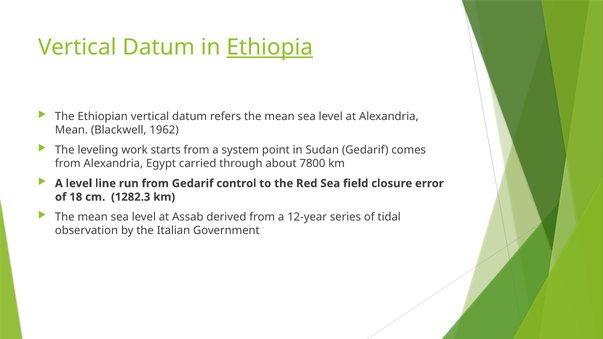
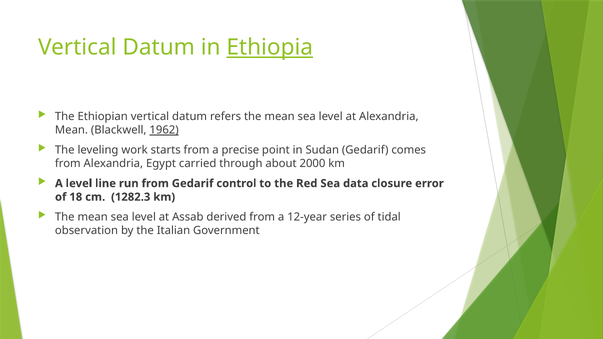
1962 underline: none -> present (164, 130)
system: system -> precise (240, 150)
7800: 7800 -> 2000 (312, 164)
field: field -> data (356, 184)
